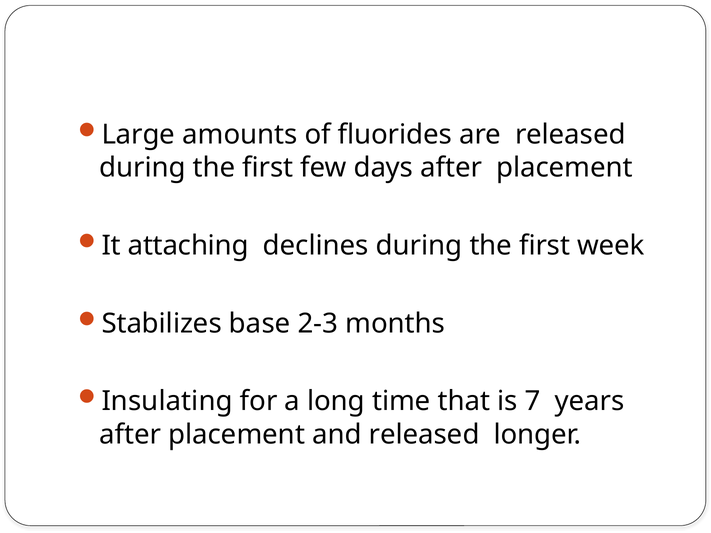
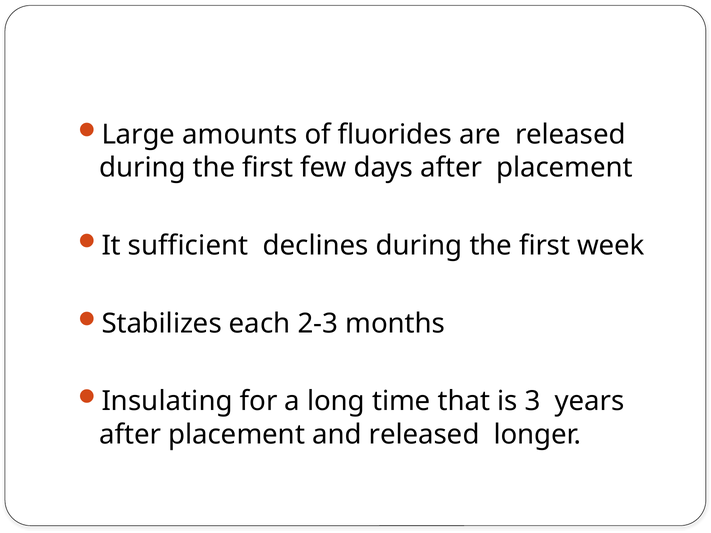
attaching: attaching -> sufficient (188, 246)
base: base -> each (260, 324)
7: 7 -> 3 (533, 401)
